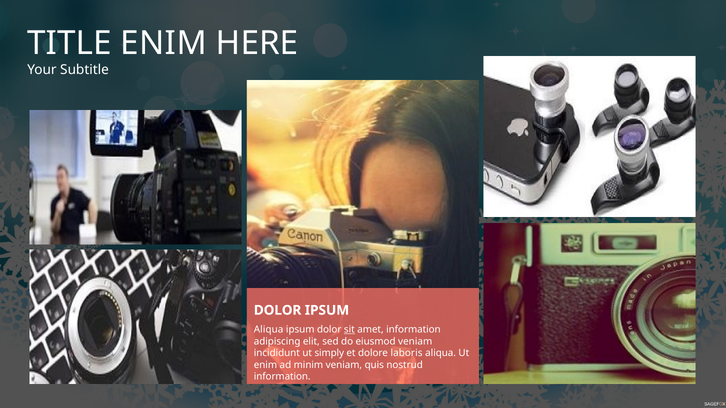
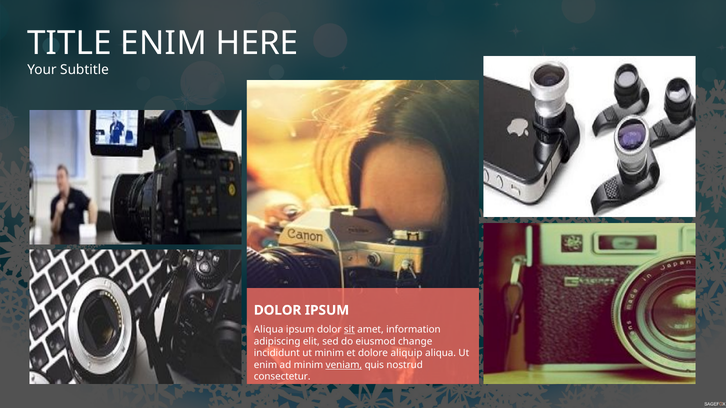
eiusmod veniam: veniam -> change (415, 342)
ut simply: simply -> minim (329, 353)
laboris: laboris -> aliquip (407, 353)
veniam underline: none -> present (344, 365)
information: information -> consectetur (282, 377)
